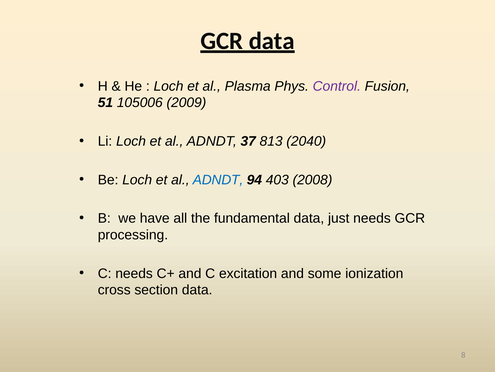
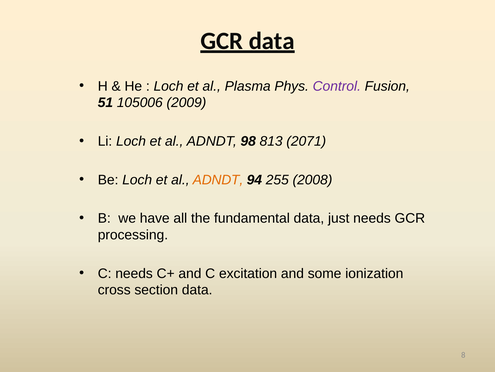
37: 37 -> 98 (248, 141)
2040: 2040 -> 2071 (306, 141)
ADNDT colour: blue -> orange (218, 179)
403: 403 -> 255 (277, 179)
